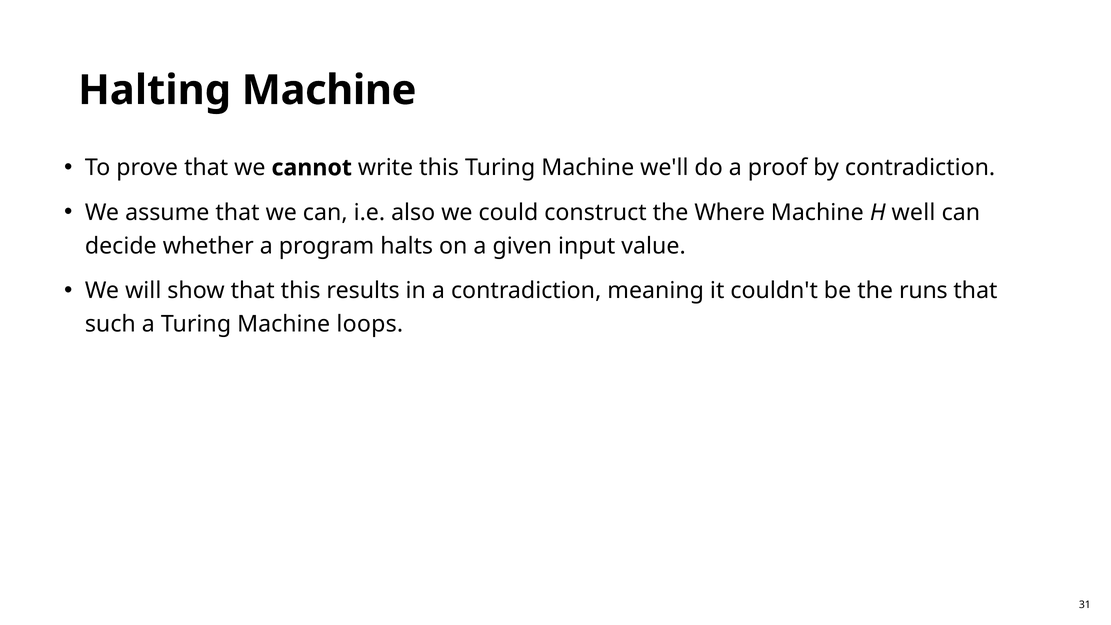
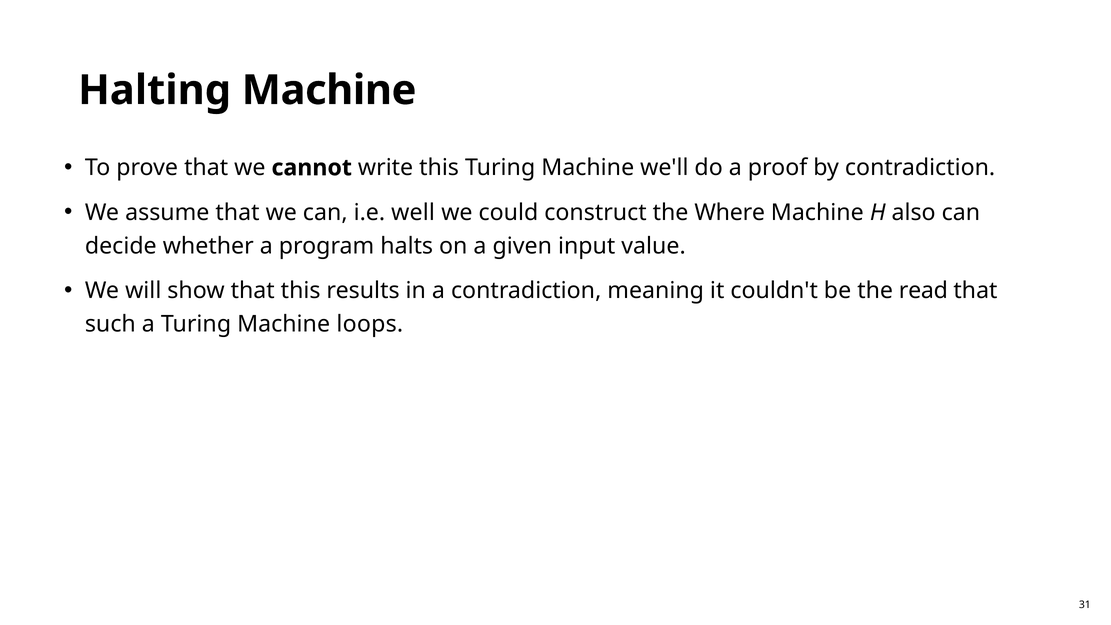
also: also -> well (413, 213)
well: well -> also (914, 213)
runs: runs -> read (923, 291)
